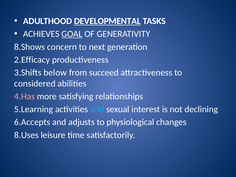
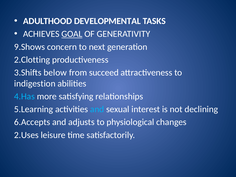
DEVELOPMENTAL underline: present -> none (107, 21)
8.Shows: 8.Shows -> 9.Shows (30, 47)
2.Efficacy: 2.Efficacy -> 2.Clotting (32, 60)
considered: considered -> indigestion (35, 84)
4.Has colour: pink -> light blue (24, 96)
8.Uses: 8.Uses -> 2.Uses (26, 135)
